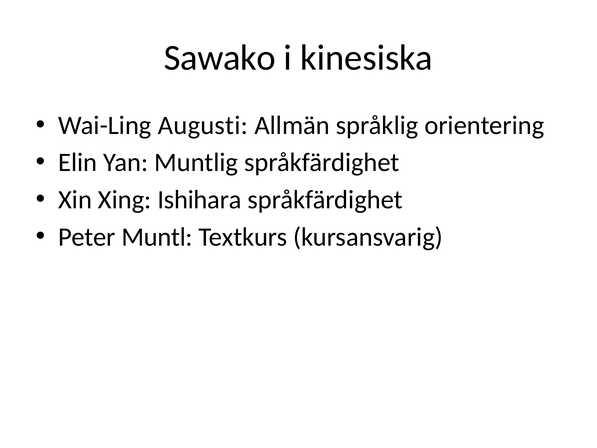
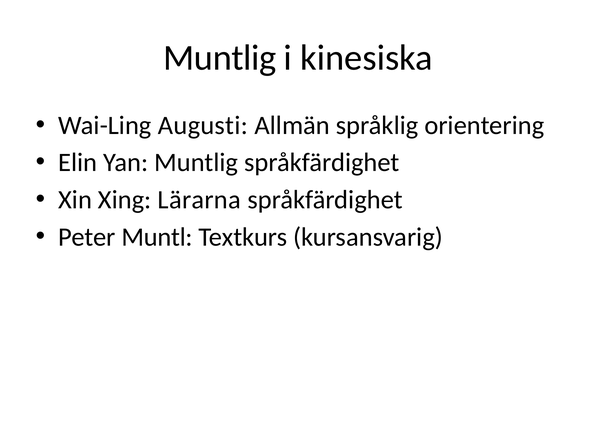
Sawako: Sawako -> Muntlig (220, 58)
Ishihara: Ishihara -> Lärarna (199, 200)
